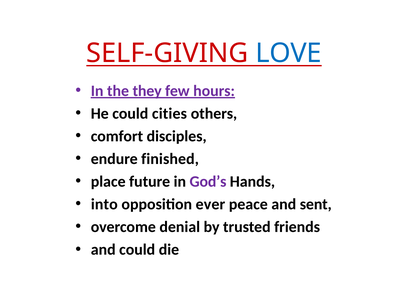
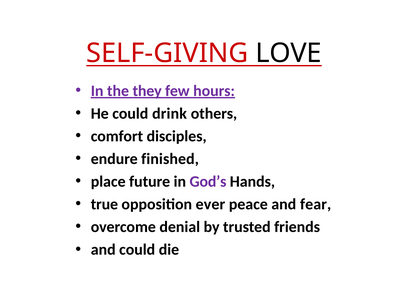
LOVE colour: blue -> black (289, 53)
cities: cities -> drink (169, 114)
into: into -> true (104, 204)
sent: sent -> fear (316, 204)
